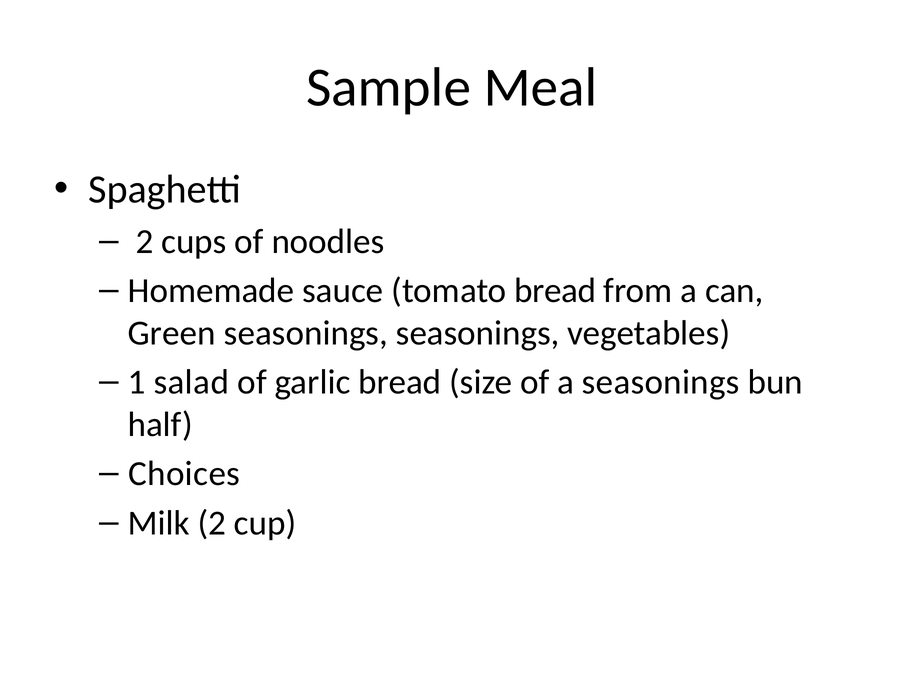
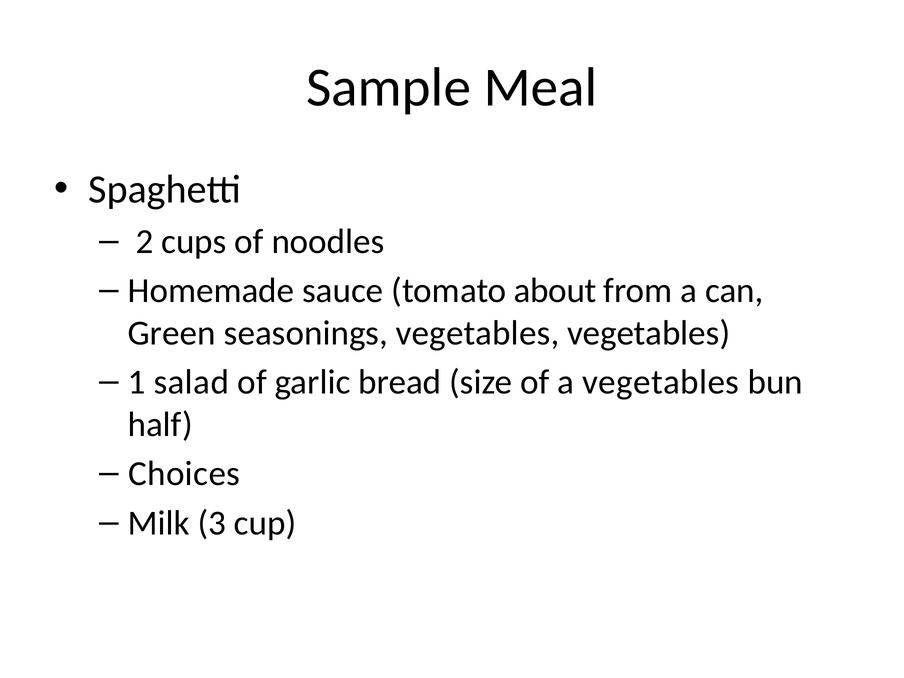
tomato bread: bread -> about (555, 291)
seasonings seasonings: seasonings -> vegetables (478, 333)
a seasonings: seasonings -> vegetables (661, 382)
Milk 2: 2 -> 3 (212, 523)
